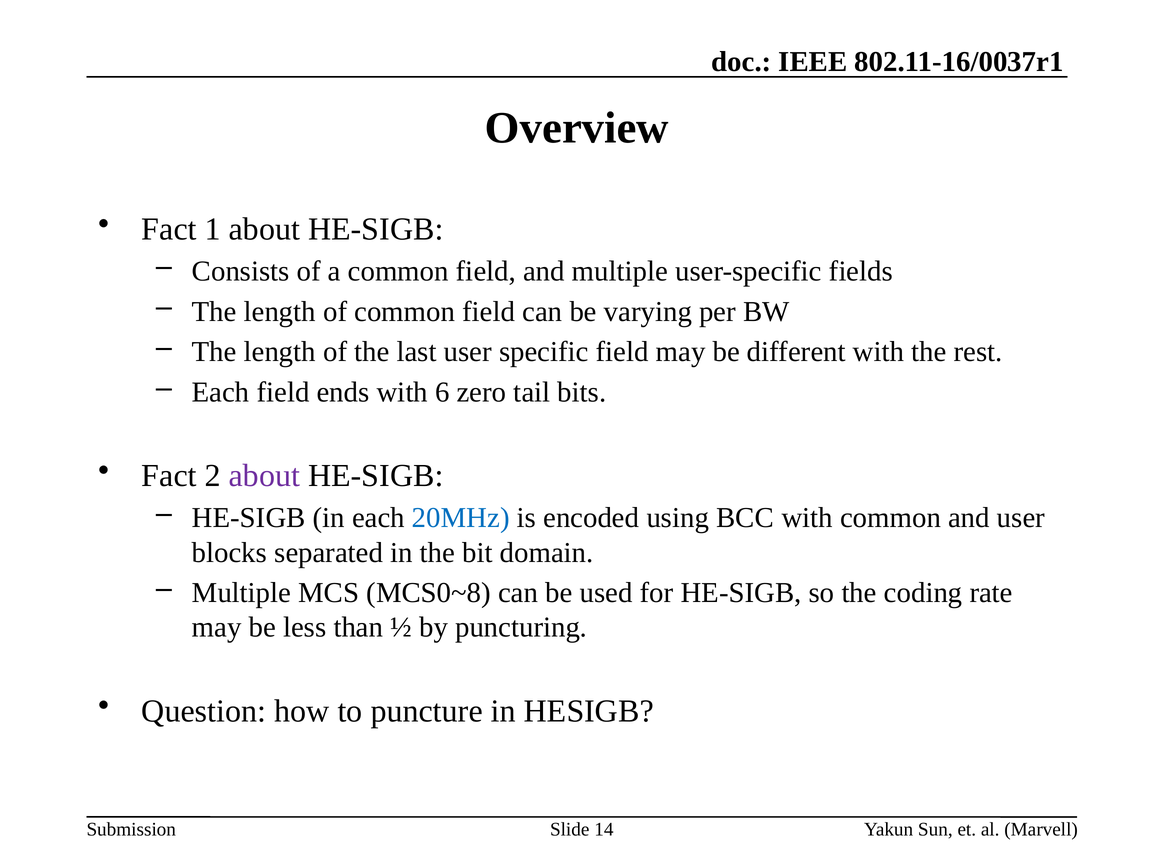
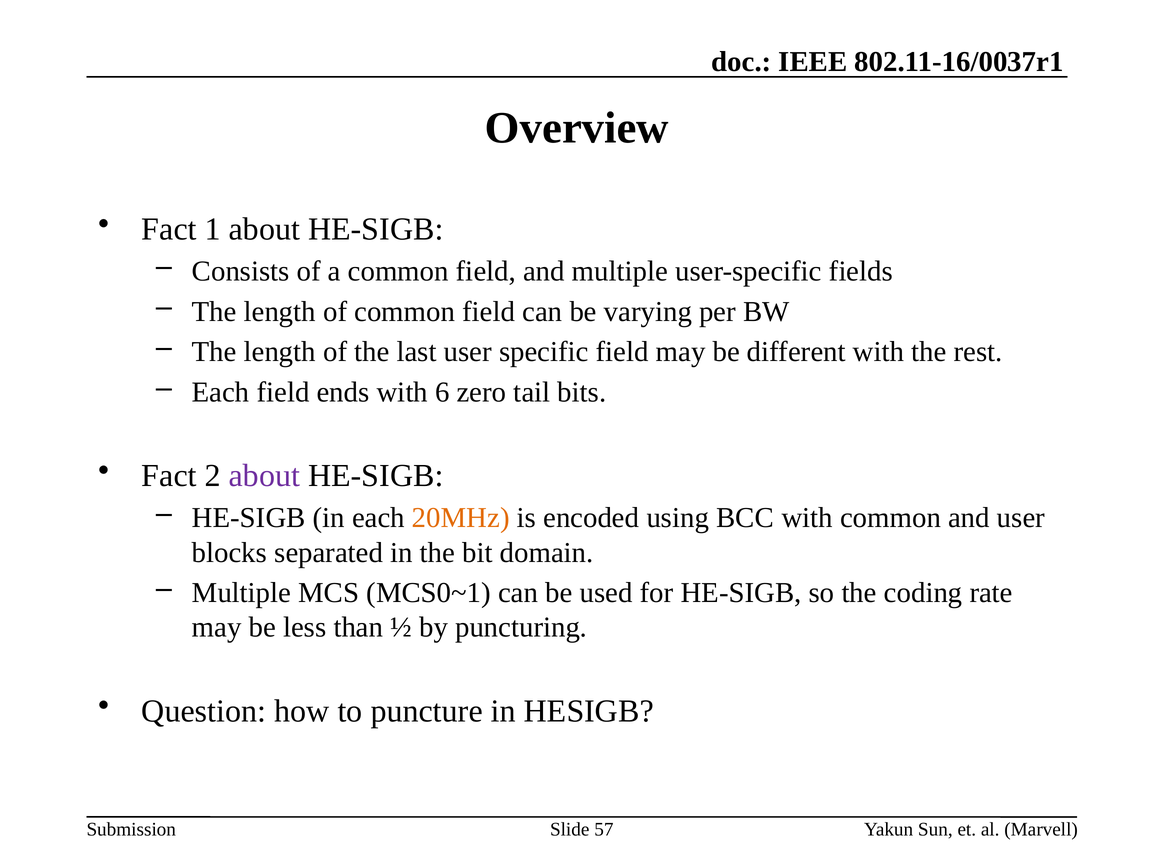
20MHz colour: blue -> orange (461, 518)
MCS0~8: MCS0~8 -> MCS0~1 (429, 593)
14: 14 -> 57 (604, 830)
